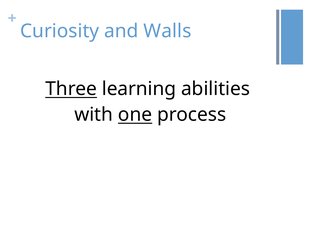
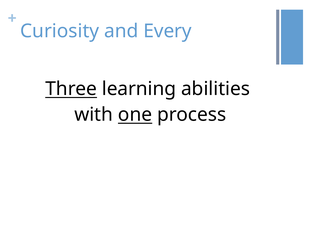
Walls: Walls -> Every (168, 31)
